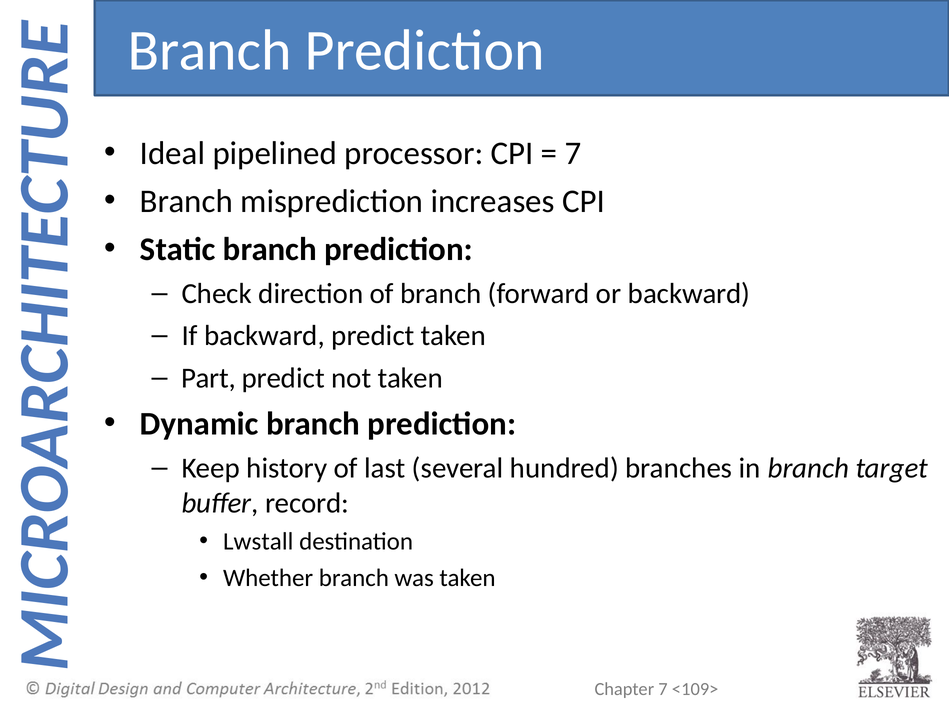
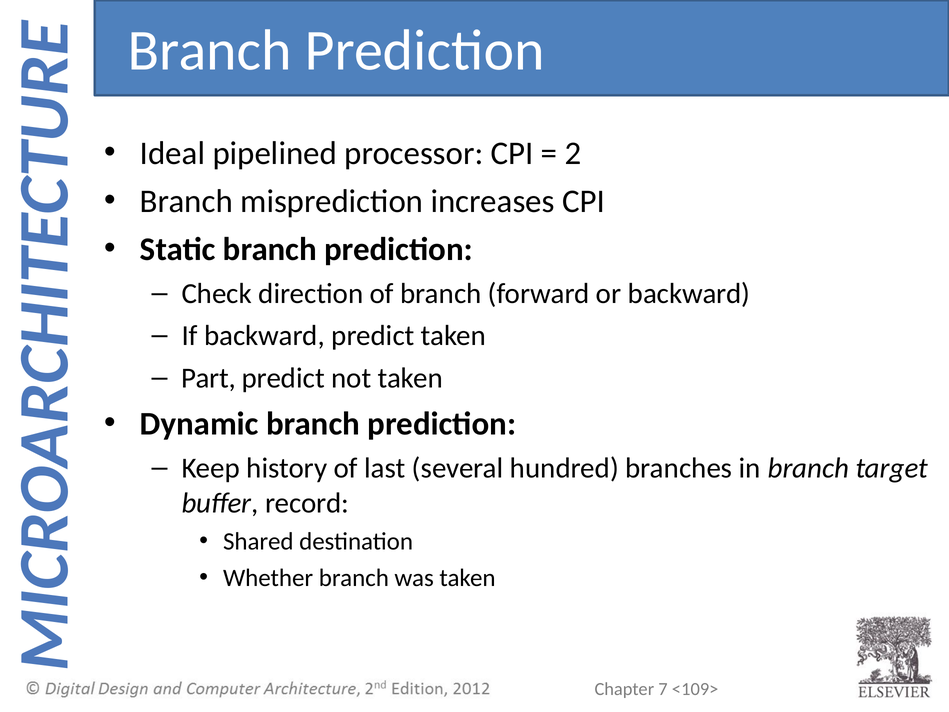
7: 7 -> 2 (573, 153)
Lwstall: Lwstall -> Shared (258, 541)
